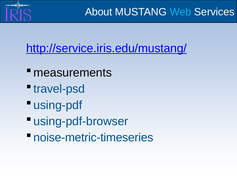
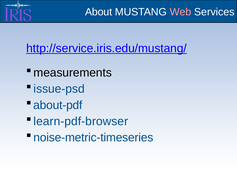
Web colour: light blue -> pink (181, 12)
travel-psd: travel-psd -> issue-psd (59, 89)
using-pdf: using-pdf -> about-pdf (58, 105)
using-pdf-browser: using-pdf-browser -> learn-pdf-browser (81, 121)
